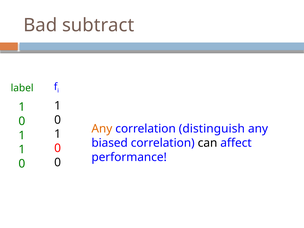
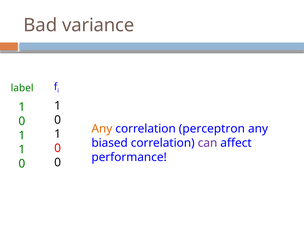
subtract: subtract -> variance (98, 25)
distinguish: distinguish -> perceptron (212, 129)
can colour: black -> purple (208, 143)
